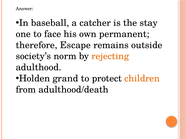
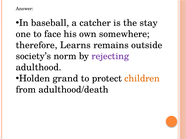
permanent: permanent -> somewhere (124, 34)
Escape: Escape -> Learns (75, 45)
rejecting colour: orange -> purple (110, 56)
